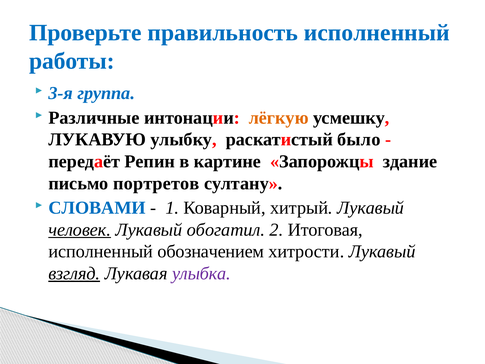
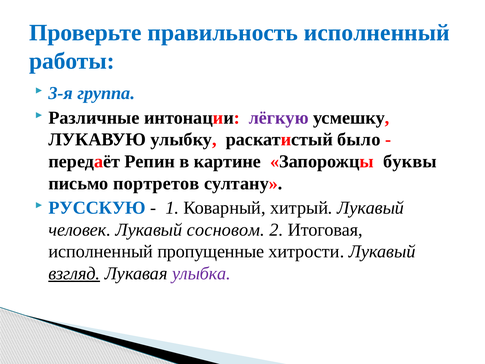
лёгкую colour: orange -> purple (279, 118)
здание: здание -> буквы (410, 161)
СЛОВАМИ: СЛОВАМИ -> РУССКУЮ (97, 208)
человек underline: present -> none (80, 230)
обогатил: обогатил -> сосновом (226, 230)
обозначением: обозначением -> пропущенные (211, 251)
